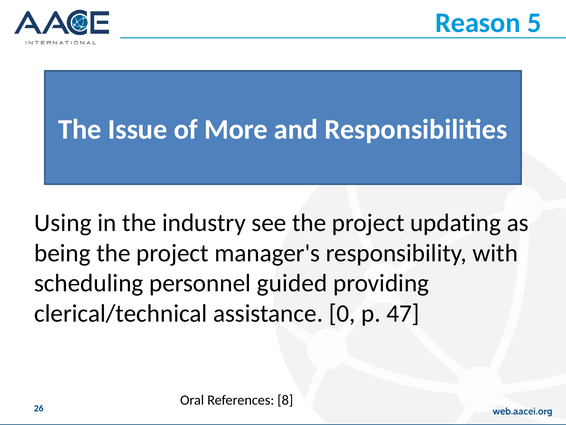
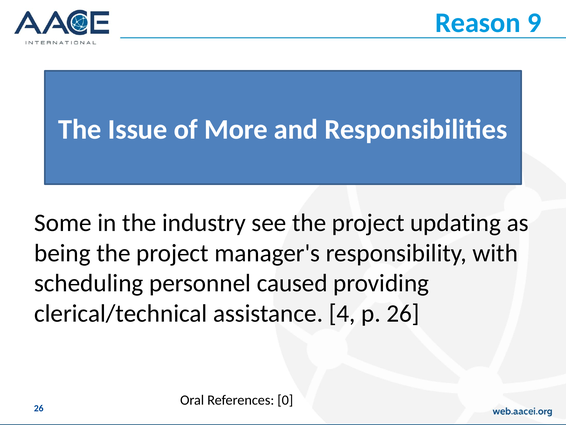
5: 5 -> 9 (534, 23)
Using: Using -> Some (63, 223)
guided: guided -> caused (292, 283)
0: 0 -> 4 (342, 313)
p 47: 47 -> 26 (403, 313)
8: 8 -> 0 (285, 400)
